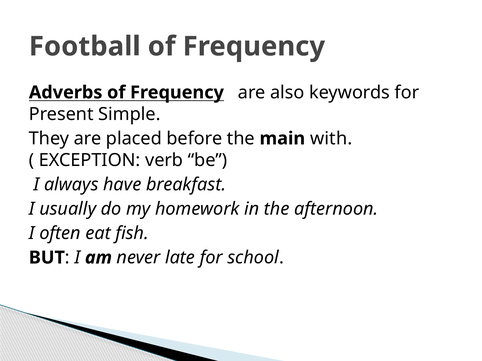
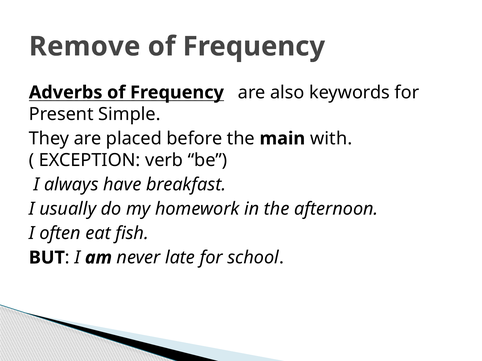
Football: Football -> Remove (85, 47)
